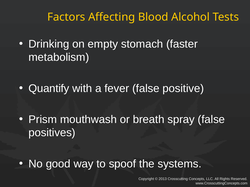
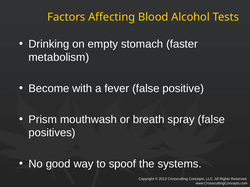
Quantify: Quantify -> Become (49, 89)
